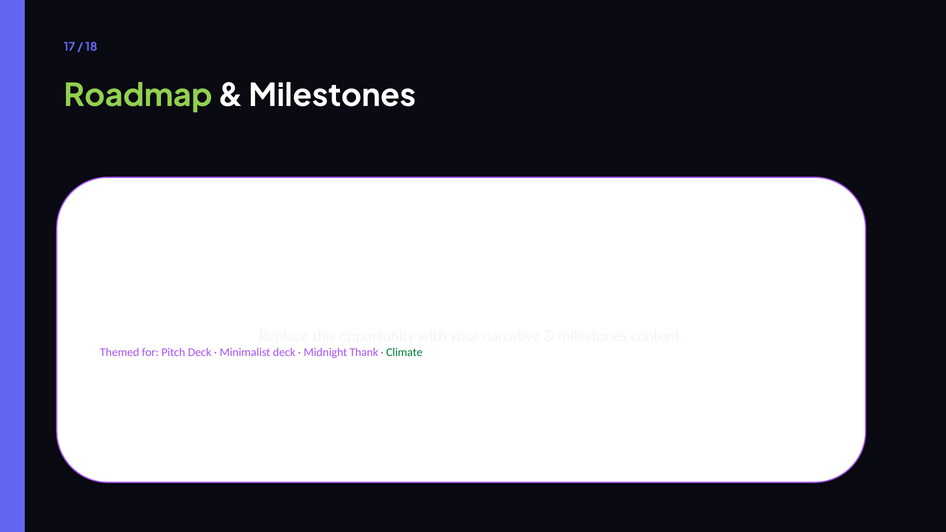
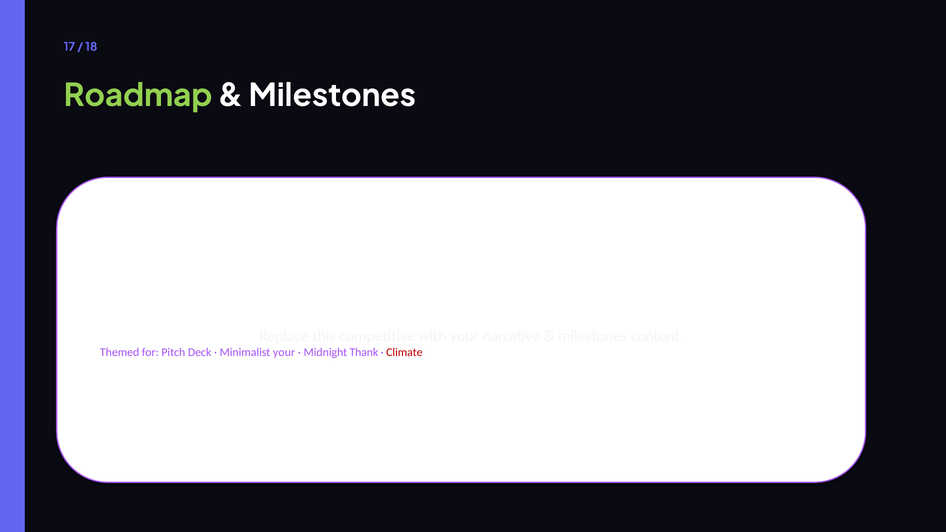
opportunity: opportunity -> competitive (377, 336)
Minimalist deck: deck -> your (284, 353)
Climate colour: green -> red (404, 353)
